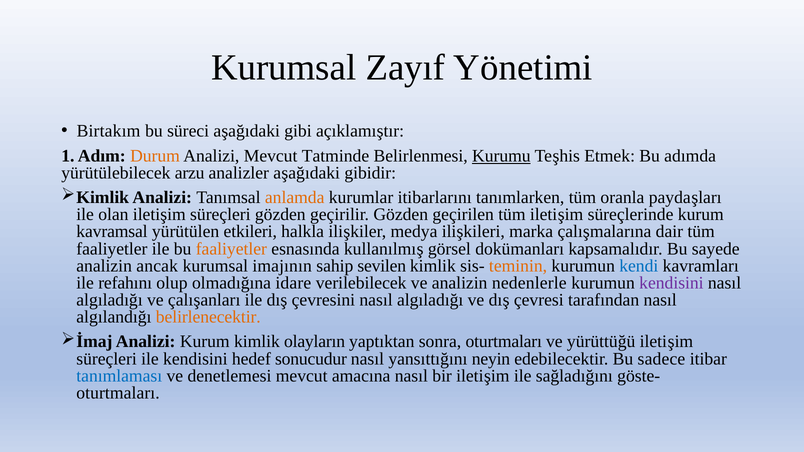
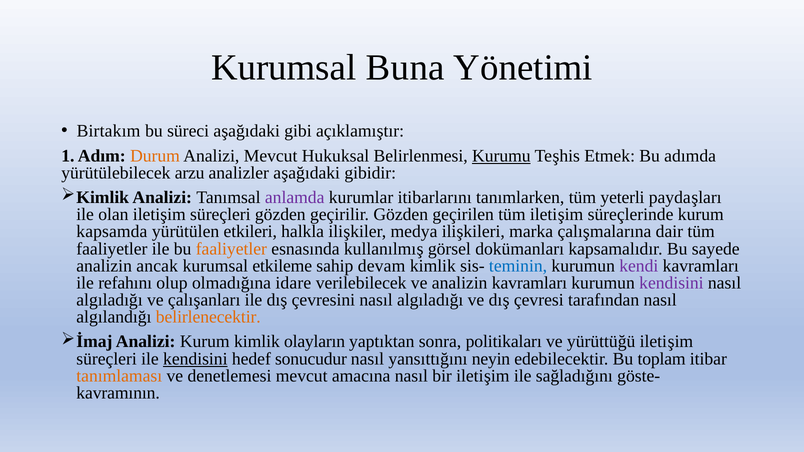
Zayıf: Zayıf -> Buna (405, 68)
Tatminde: Tatminde -> Hukuksal (335, 156)
anlamda colour: orange -> purple (295, 198)
oranla: oranla -> yeterli (622, 198)
kavramsal: kavramsal -> kapsamda (112, 232)
imajının: imajının -> etkileme (282, 266)
sevilen: sevilen -> devam (382, 266)
teminin colour: orange -> blue (518, 266)
kendi colour: blue -> purple (639, 266)
analizin nedenlerle: nedenlerle -> kavramları (529, 283)
sonra oturtmaları: oturtmaları -> politikaları (504, 342)
kendisini underline: none -> present (195, 359)
sadece: sadece -> toplam (662, 359)
tanımlaması colour: blue -> orange (119, 376)
oturtmaları: oturtmaları -> kavramının (118, 393)
